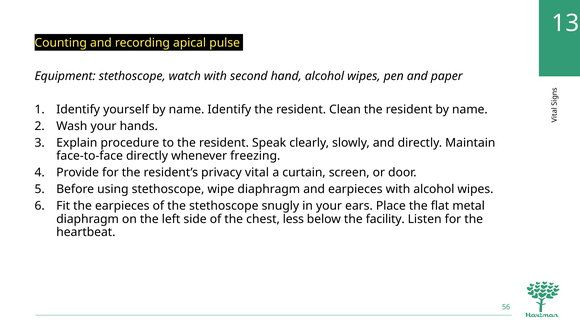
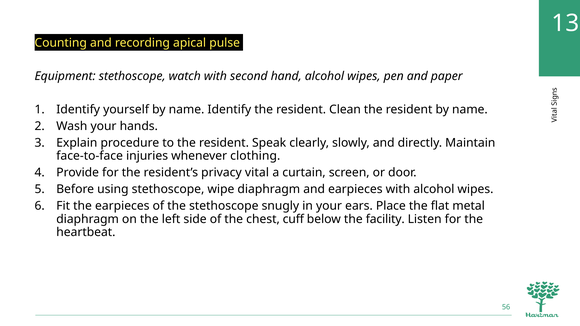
face-to-face directly: directly -> injuries (147, 156)
freezing: freezing -> clothing (255, 156)
less: less -> cuff (293, 219)
